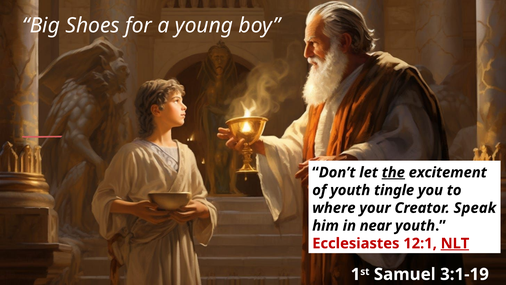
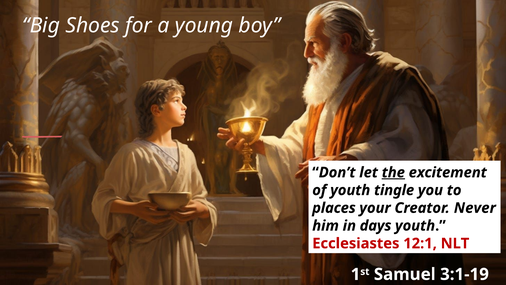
where: where -> places (334, 208)
Speak: Speak -> Never (475, 208)
near: near -> days (376, 225)
NLT underline: present -> none (455, 243)
